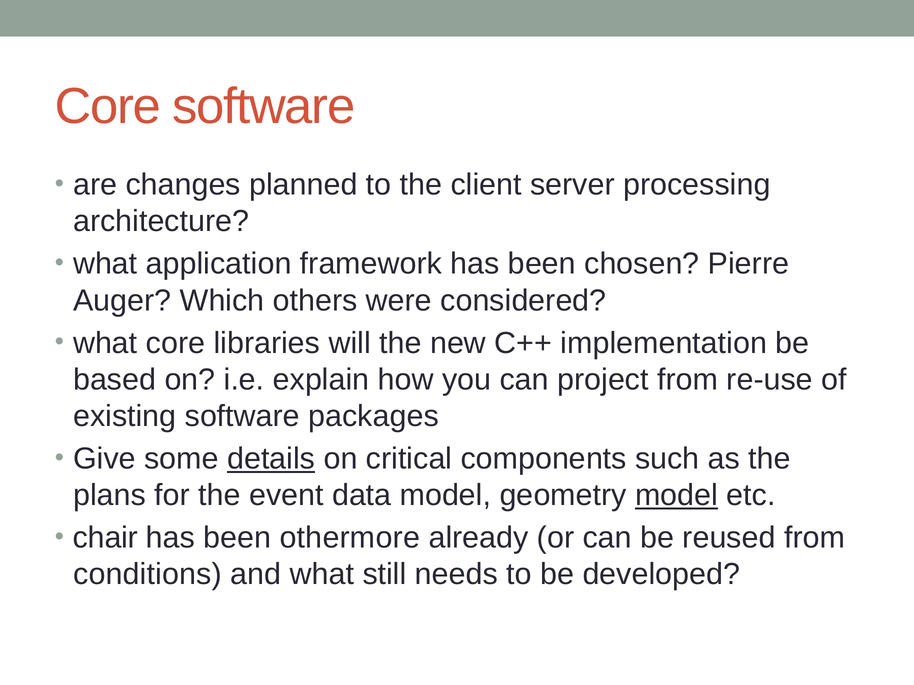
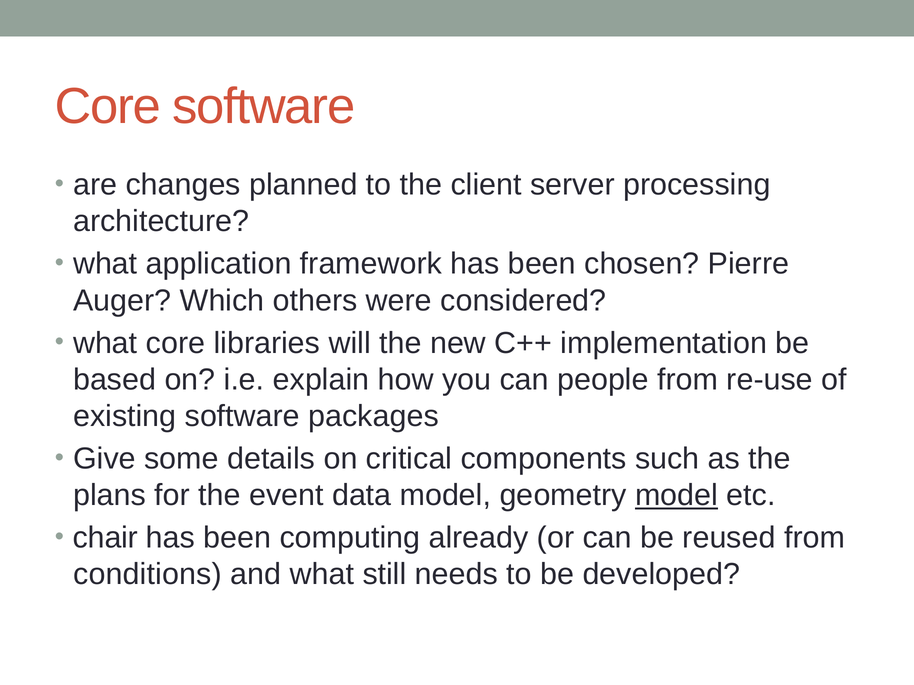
project: project -> people (603, 380)
details underline: present -> none (271, 459)
othermore: othermore -> computing (350, 538)
